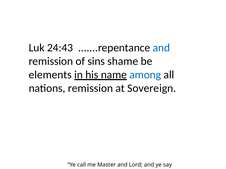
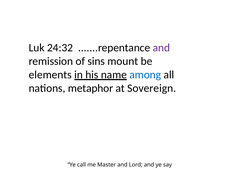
24:43: 24:43 -> 24:32 (60, 48)
and colour: blue -> purple (161, 48)
shame: shame -> mount (123, 61)
nations remission: remission -> metaphor (91, 88)
